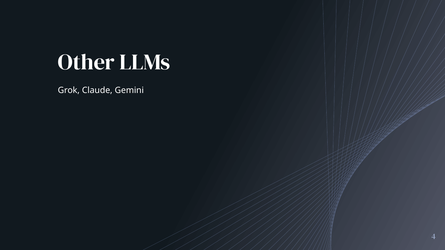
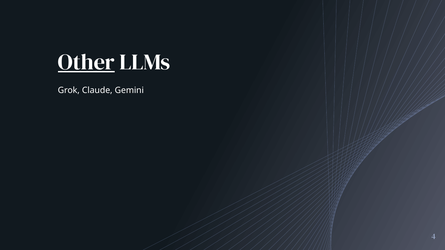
Other underline: none -> present (86, 62)
